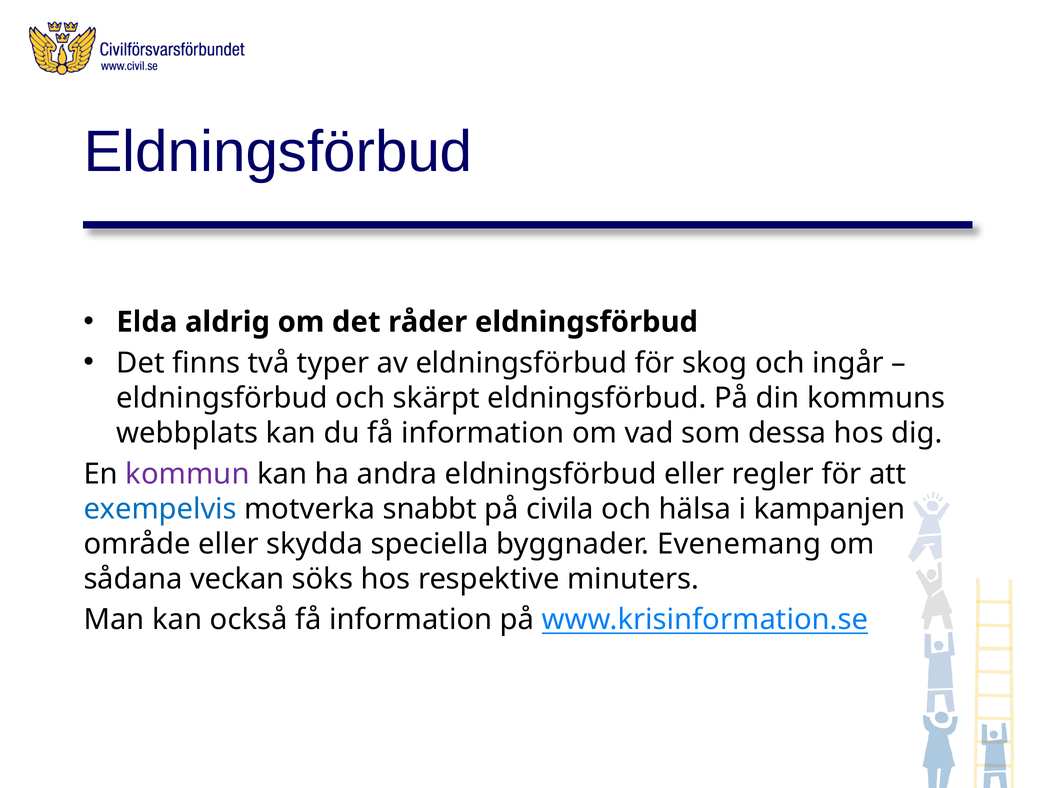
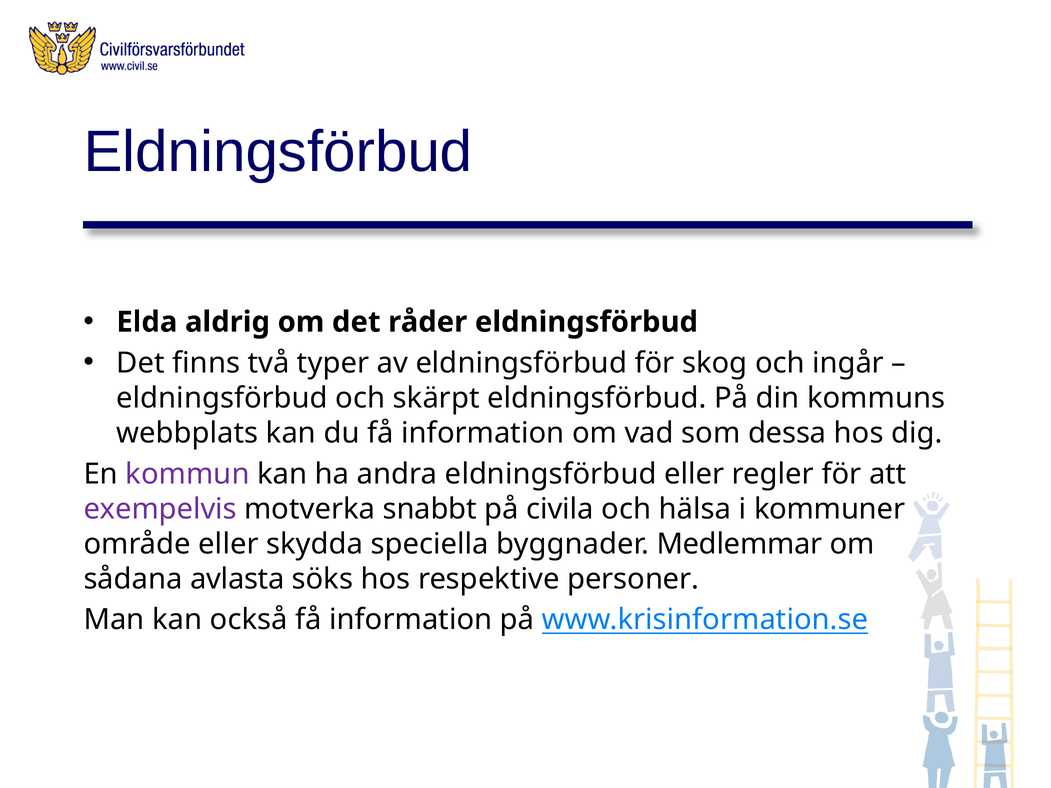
exempelvis colour: blue -> purple (160, 509)
kampanjen: kampanjen -> kommuner (830, 509)
Evenemang: Evenemang -> Medlemmar (739, 544)
veckan: veckan -> avlasta (237, 579)
minuters: minuters -> personer (633, 579)
